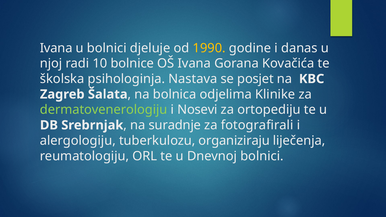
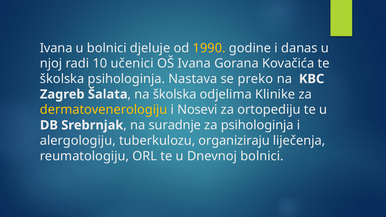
bolnice: bolnice -> učenici (132, 63)
posjet: posjet -> preko (255, 79)
na bolnica: bolnica -> školska (175, 94)
dermatovenerologiju colour: light green -> yellow (104, 110)
za fotografirali: fotografirali -> psihologinja (257, 125)
